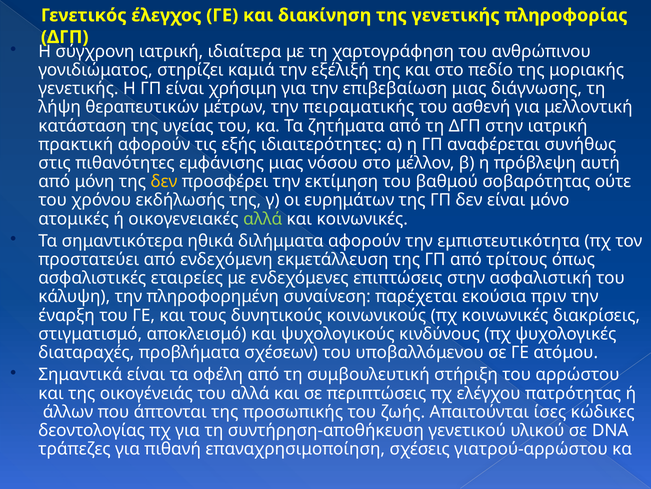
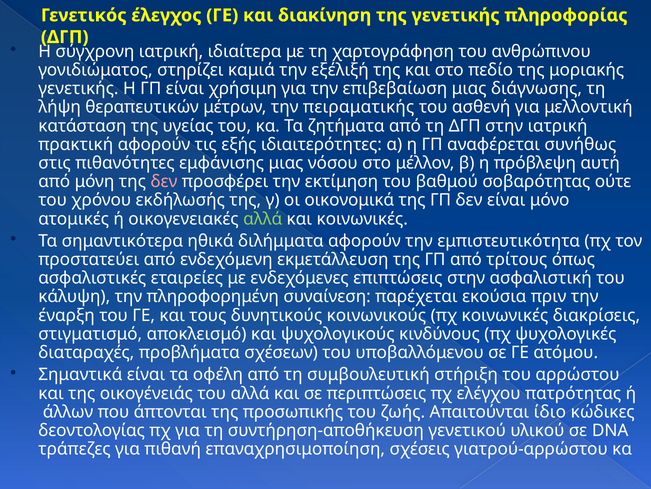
δεν colour: yellow -> pink (164, 181)
ευρημάτων: ευρημάτων -> οικονομικά (349, 200)
ίσες: ίσες -> ίδιο (550, 411)
